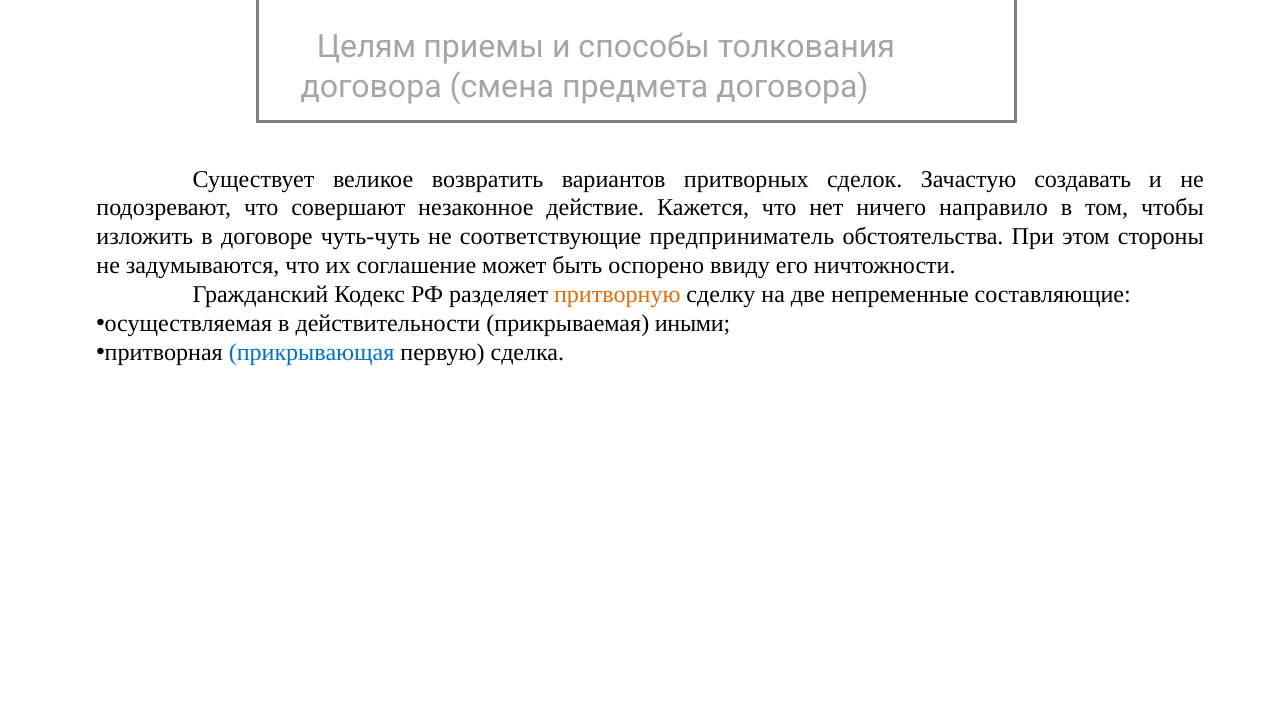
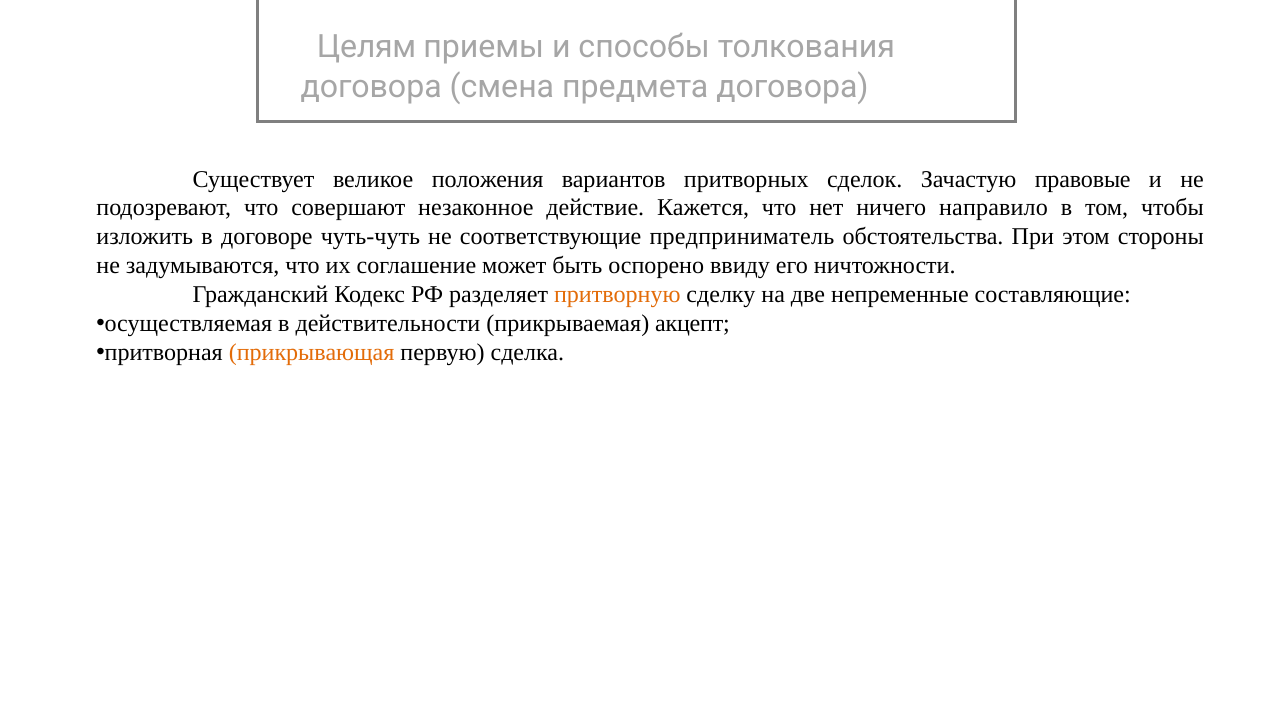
возвратить: возвратить -> положения (488, 179)
создавать: создавать -> правовые (1083, 179)
иными: иными -> акцепт (692, 324)
прикрывающая colour: blue -> orange (312, 353)
